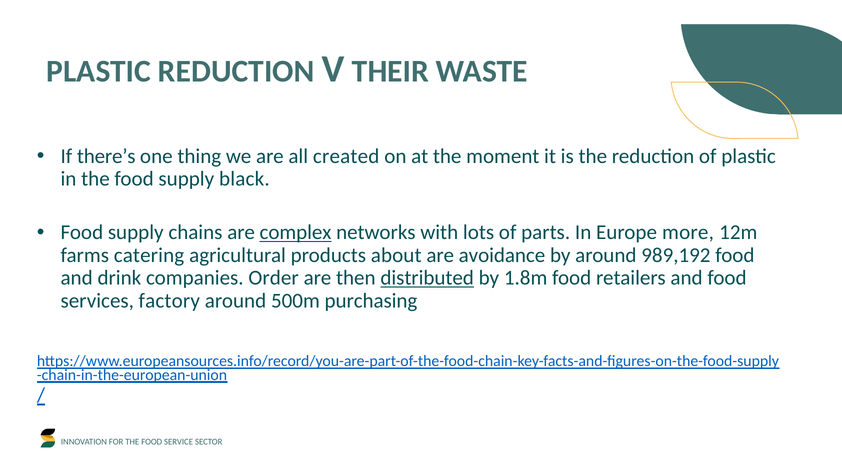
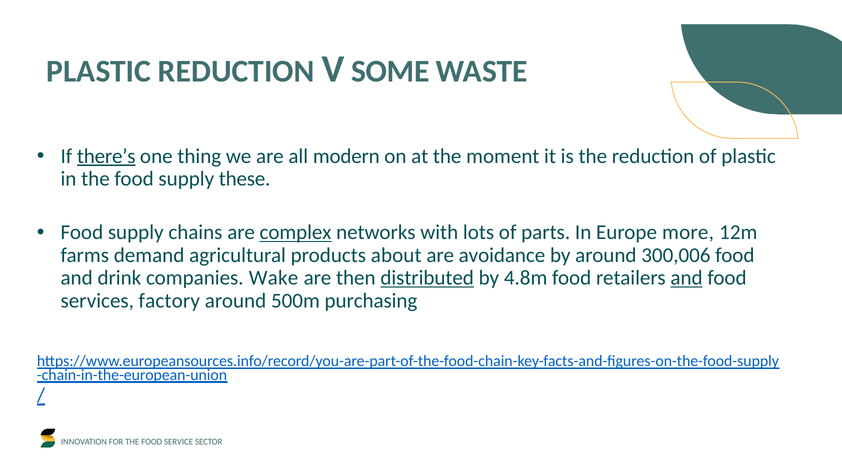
THEIR: THEIR -> SOME (391, 71)
there’s underline: none -> present (106, 156)
created: created -> modern (346, 156)
black: black -> these (245, 179)
catering: catering -> demand (149, 255)
989,192: 989,192 -> 300,006 (676, 255)
Order: Order -> Wake (274, 278)
1.8m: 1.8m -> 4.8m (526, 278)
and underline: none -> present (687, 278)
